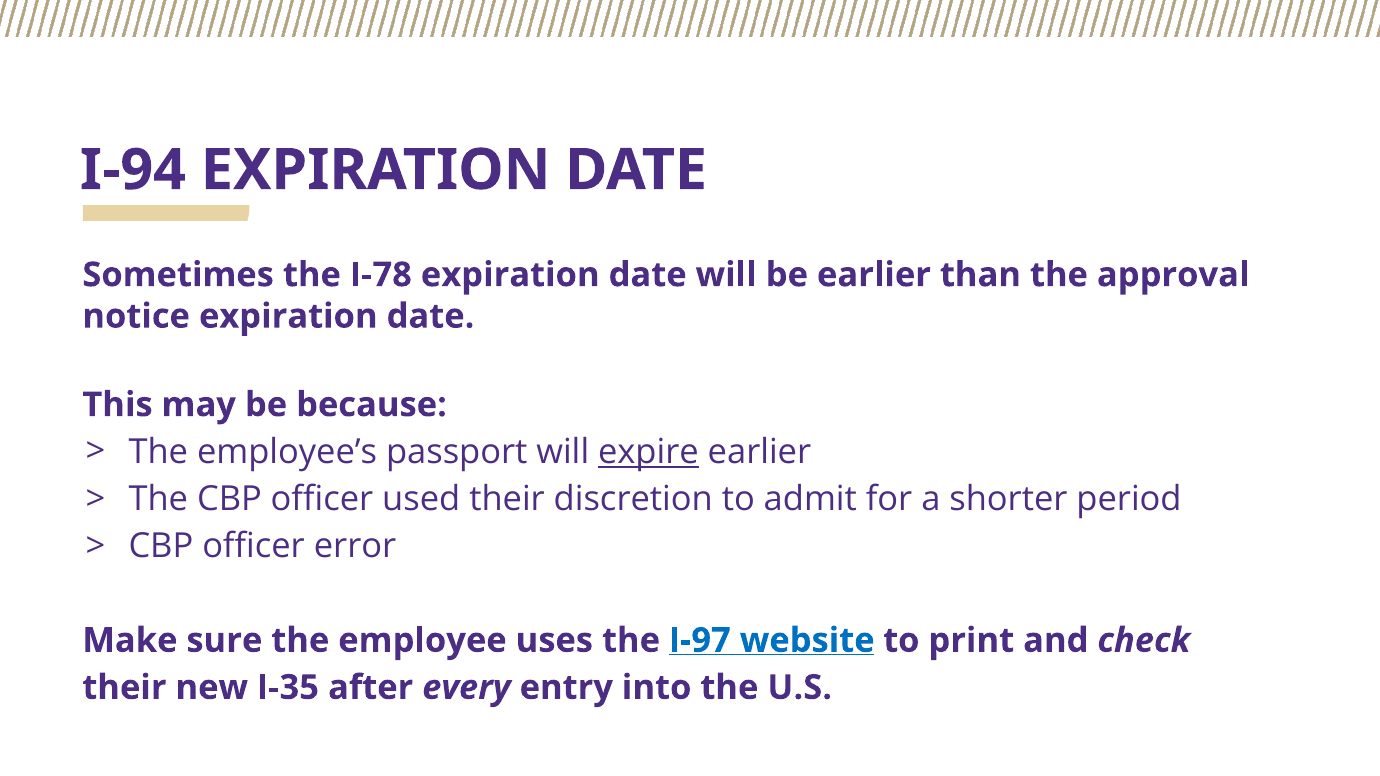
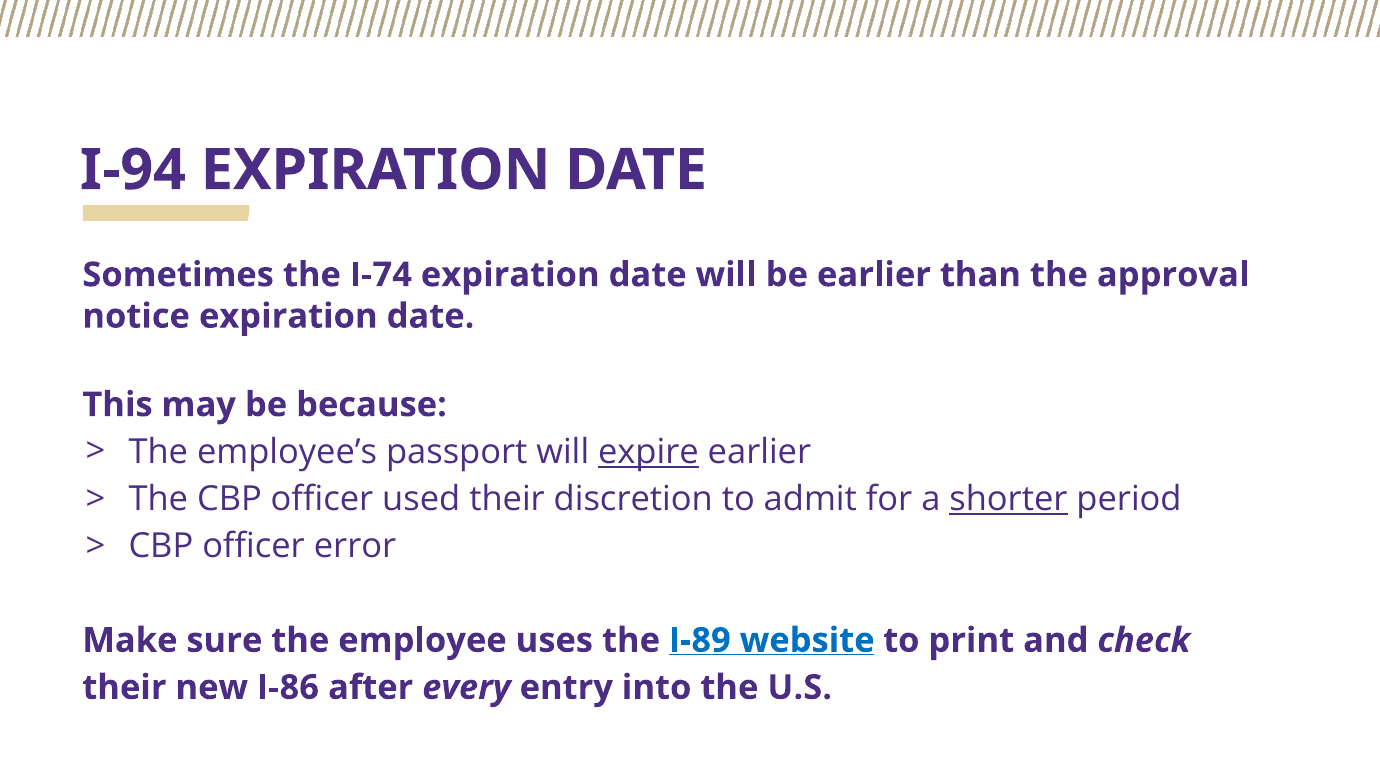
I-78: I-78 -> I-74 (381, 275)
shorter underline: none -> present (1008, 499)
I-97: I-97 -> I-89 (700, 641)
I-35: I-35 -> I-86 (288, 688)
